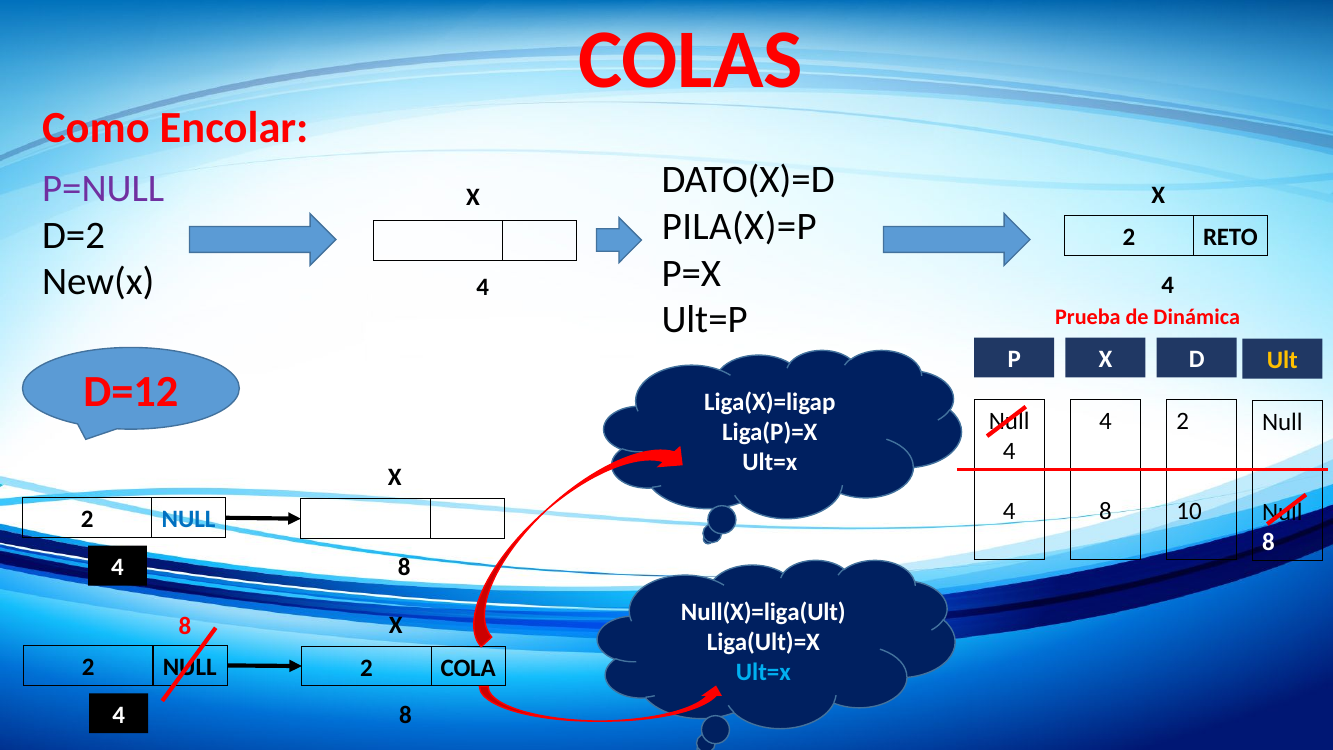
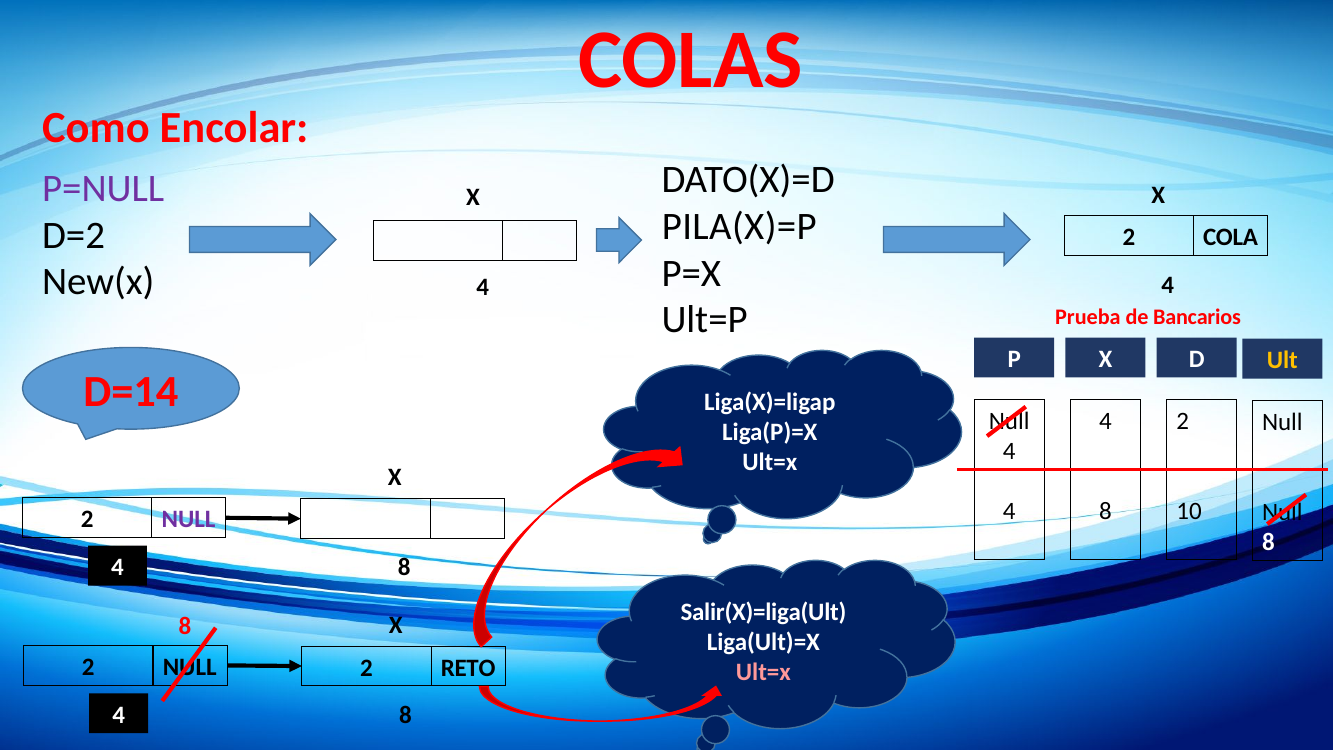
RETO: RETO -> COLA (1231, 237)
Dinámica: Dinámica -> Bancarios (1197, 317)
D=12: D=12 -> D=14 (131, 391)
NULL colour: blue -> purple (189, 519)
Null(X)=liga(Ult: Null(X)=liga(Ult -> Salir(X)=liga(Ult (763, 612)
COLA: COLA -> RETO (468, 668)
Ult=x colour: light blue -> pink (763, 672)
